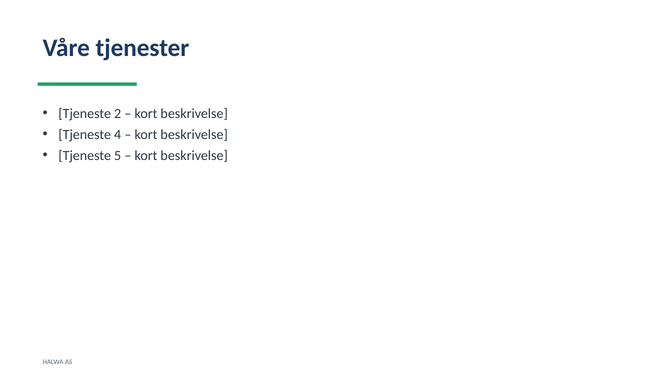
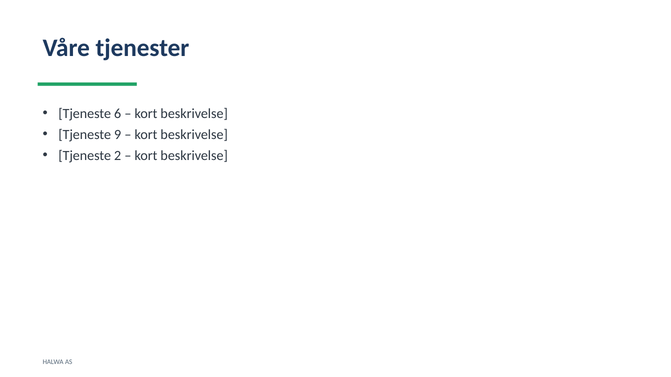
2: 2 -> 6 (118, 114)
4: 4 -> 9 (118, 135)
5: 5 -> 2 (118, 156)
